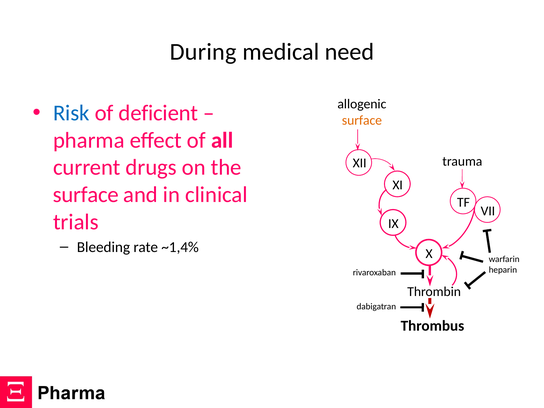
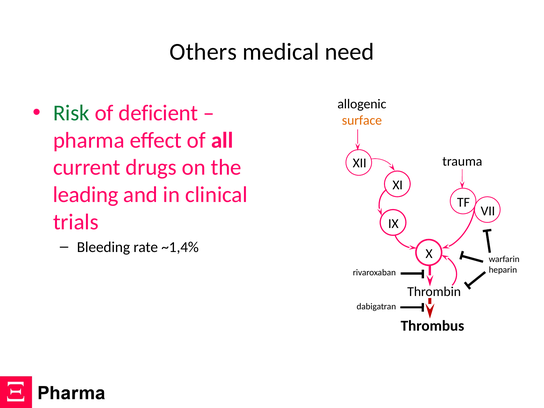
During: During -> Others (203, 52)
Risk colour: blue -> green (71, 113)
surface: surface -> leading (86, 195)
